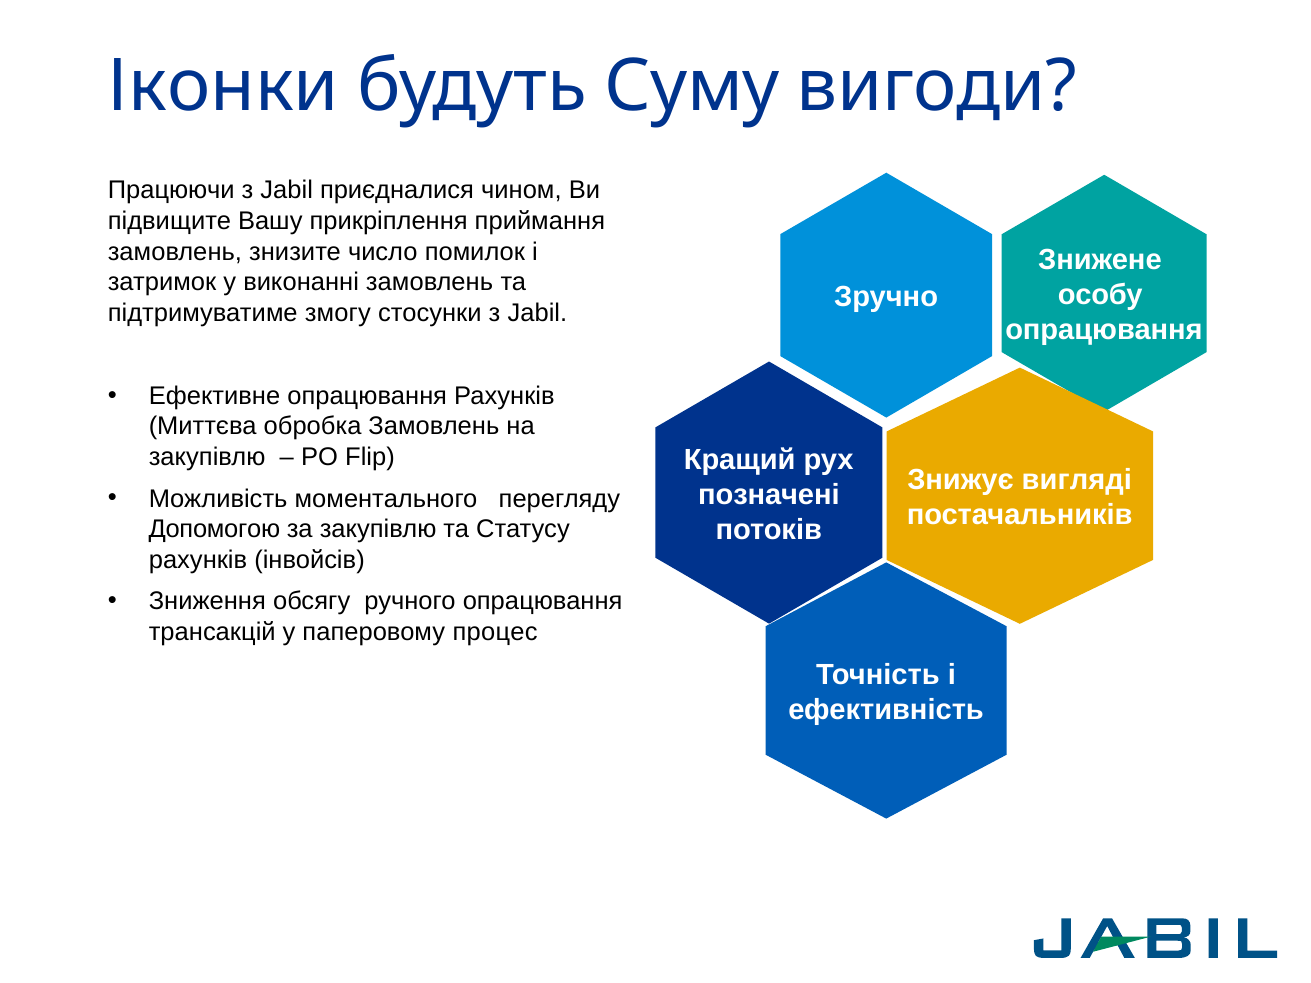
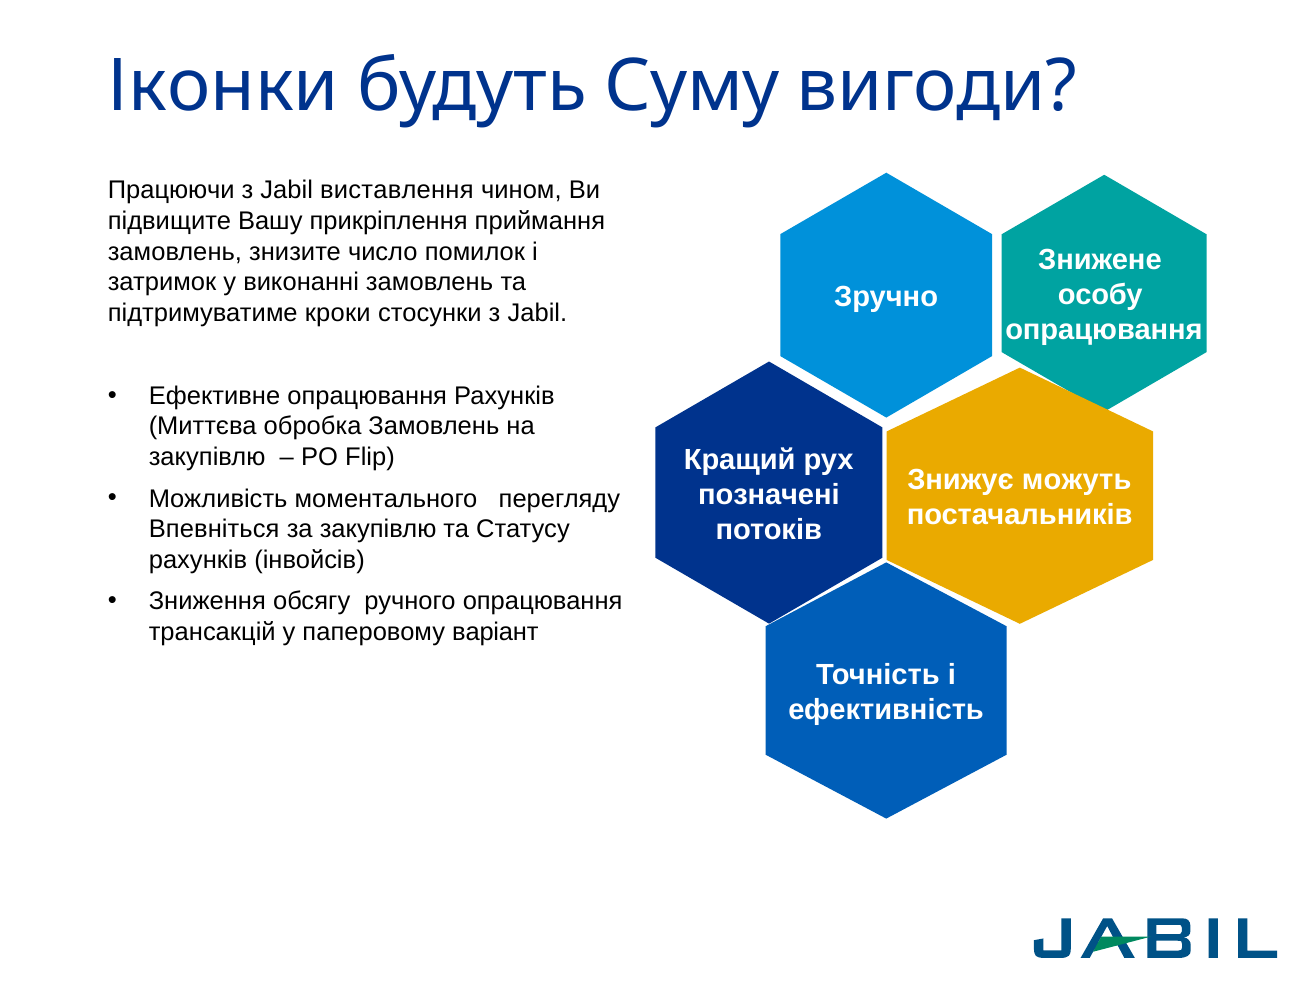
приєдналися: приєдналися -> виставлення (397, 191)
змогу: змогу -> кроки (338, 313)
вигляді: вигляді -> можуть (1077, 480)
Допомогою: Допомогою -> Впевніться (214, 529)
процес: процес -> варіант (495, 632)
